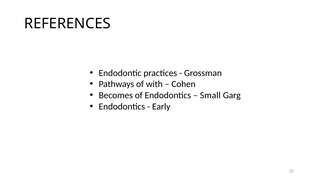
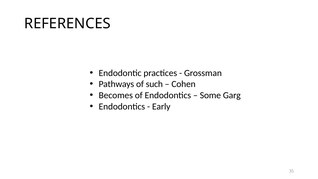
with: with -> such (154, 84)
Small: Small -> Some (210, 95)
